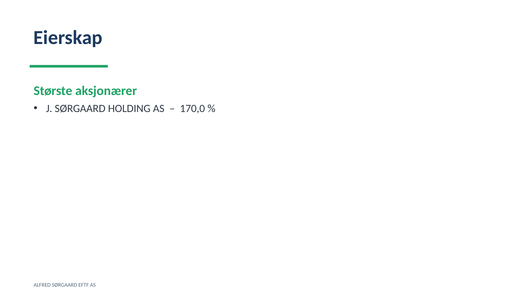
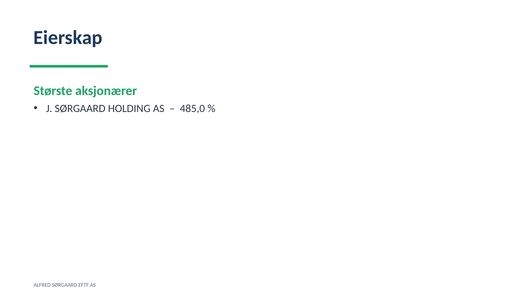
170,0: 170,0 -> 485,0 (192, 109)
